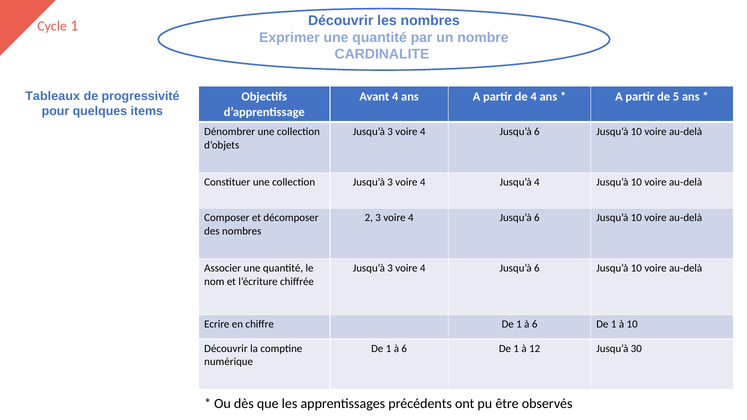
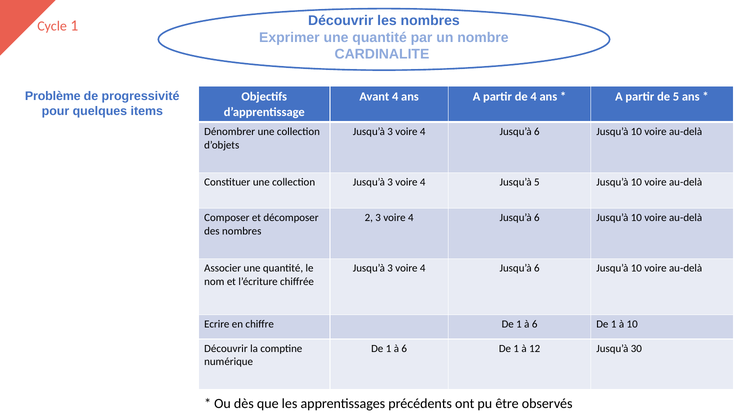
Tableaux: Tableaux -> Problème (53, 96)
Jusqu’à 4: 4 -> 5 (537, 182)
